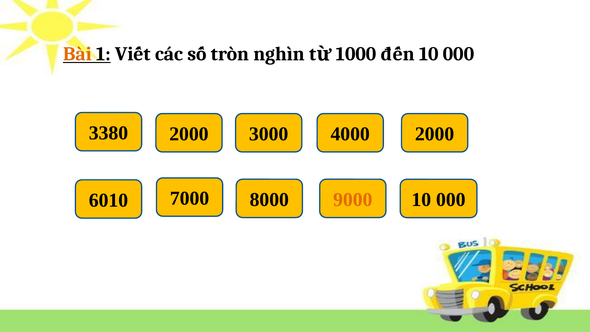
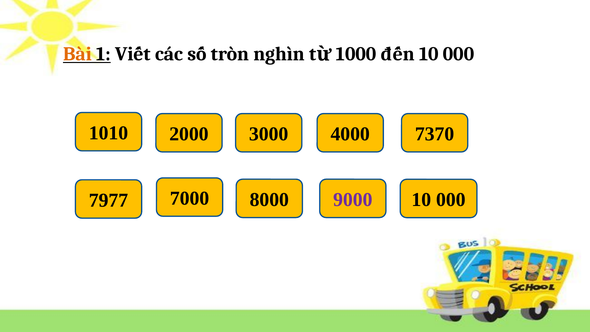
3380: 3380 -> 1010 (108, 133)
2000: 2000 -> 7370 (435, 134)
9000 colour: orange -> purple (353, 200)
6010: 6010 -> 7977 (108, 200)
